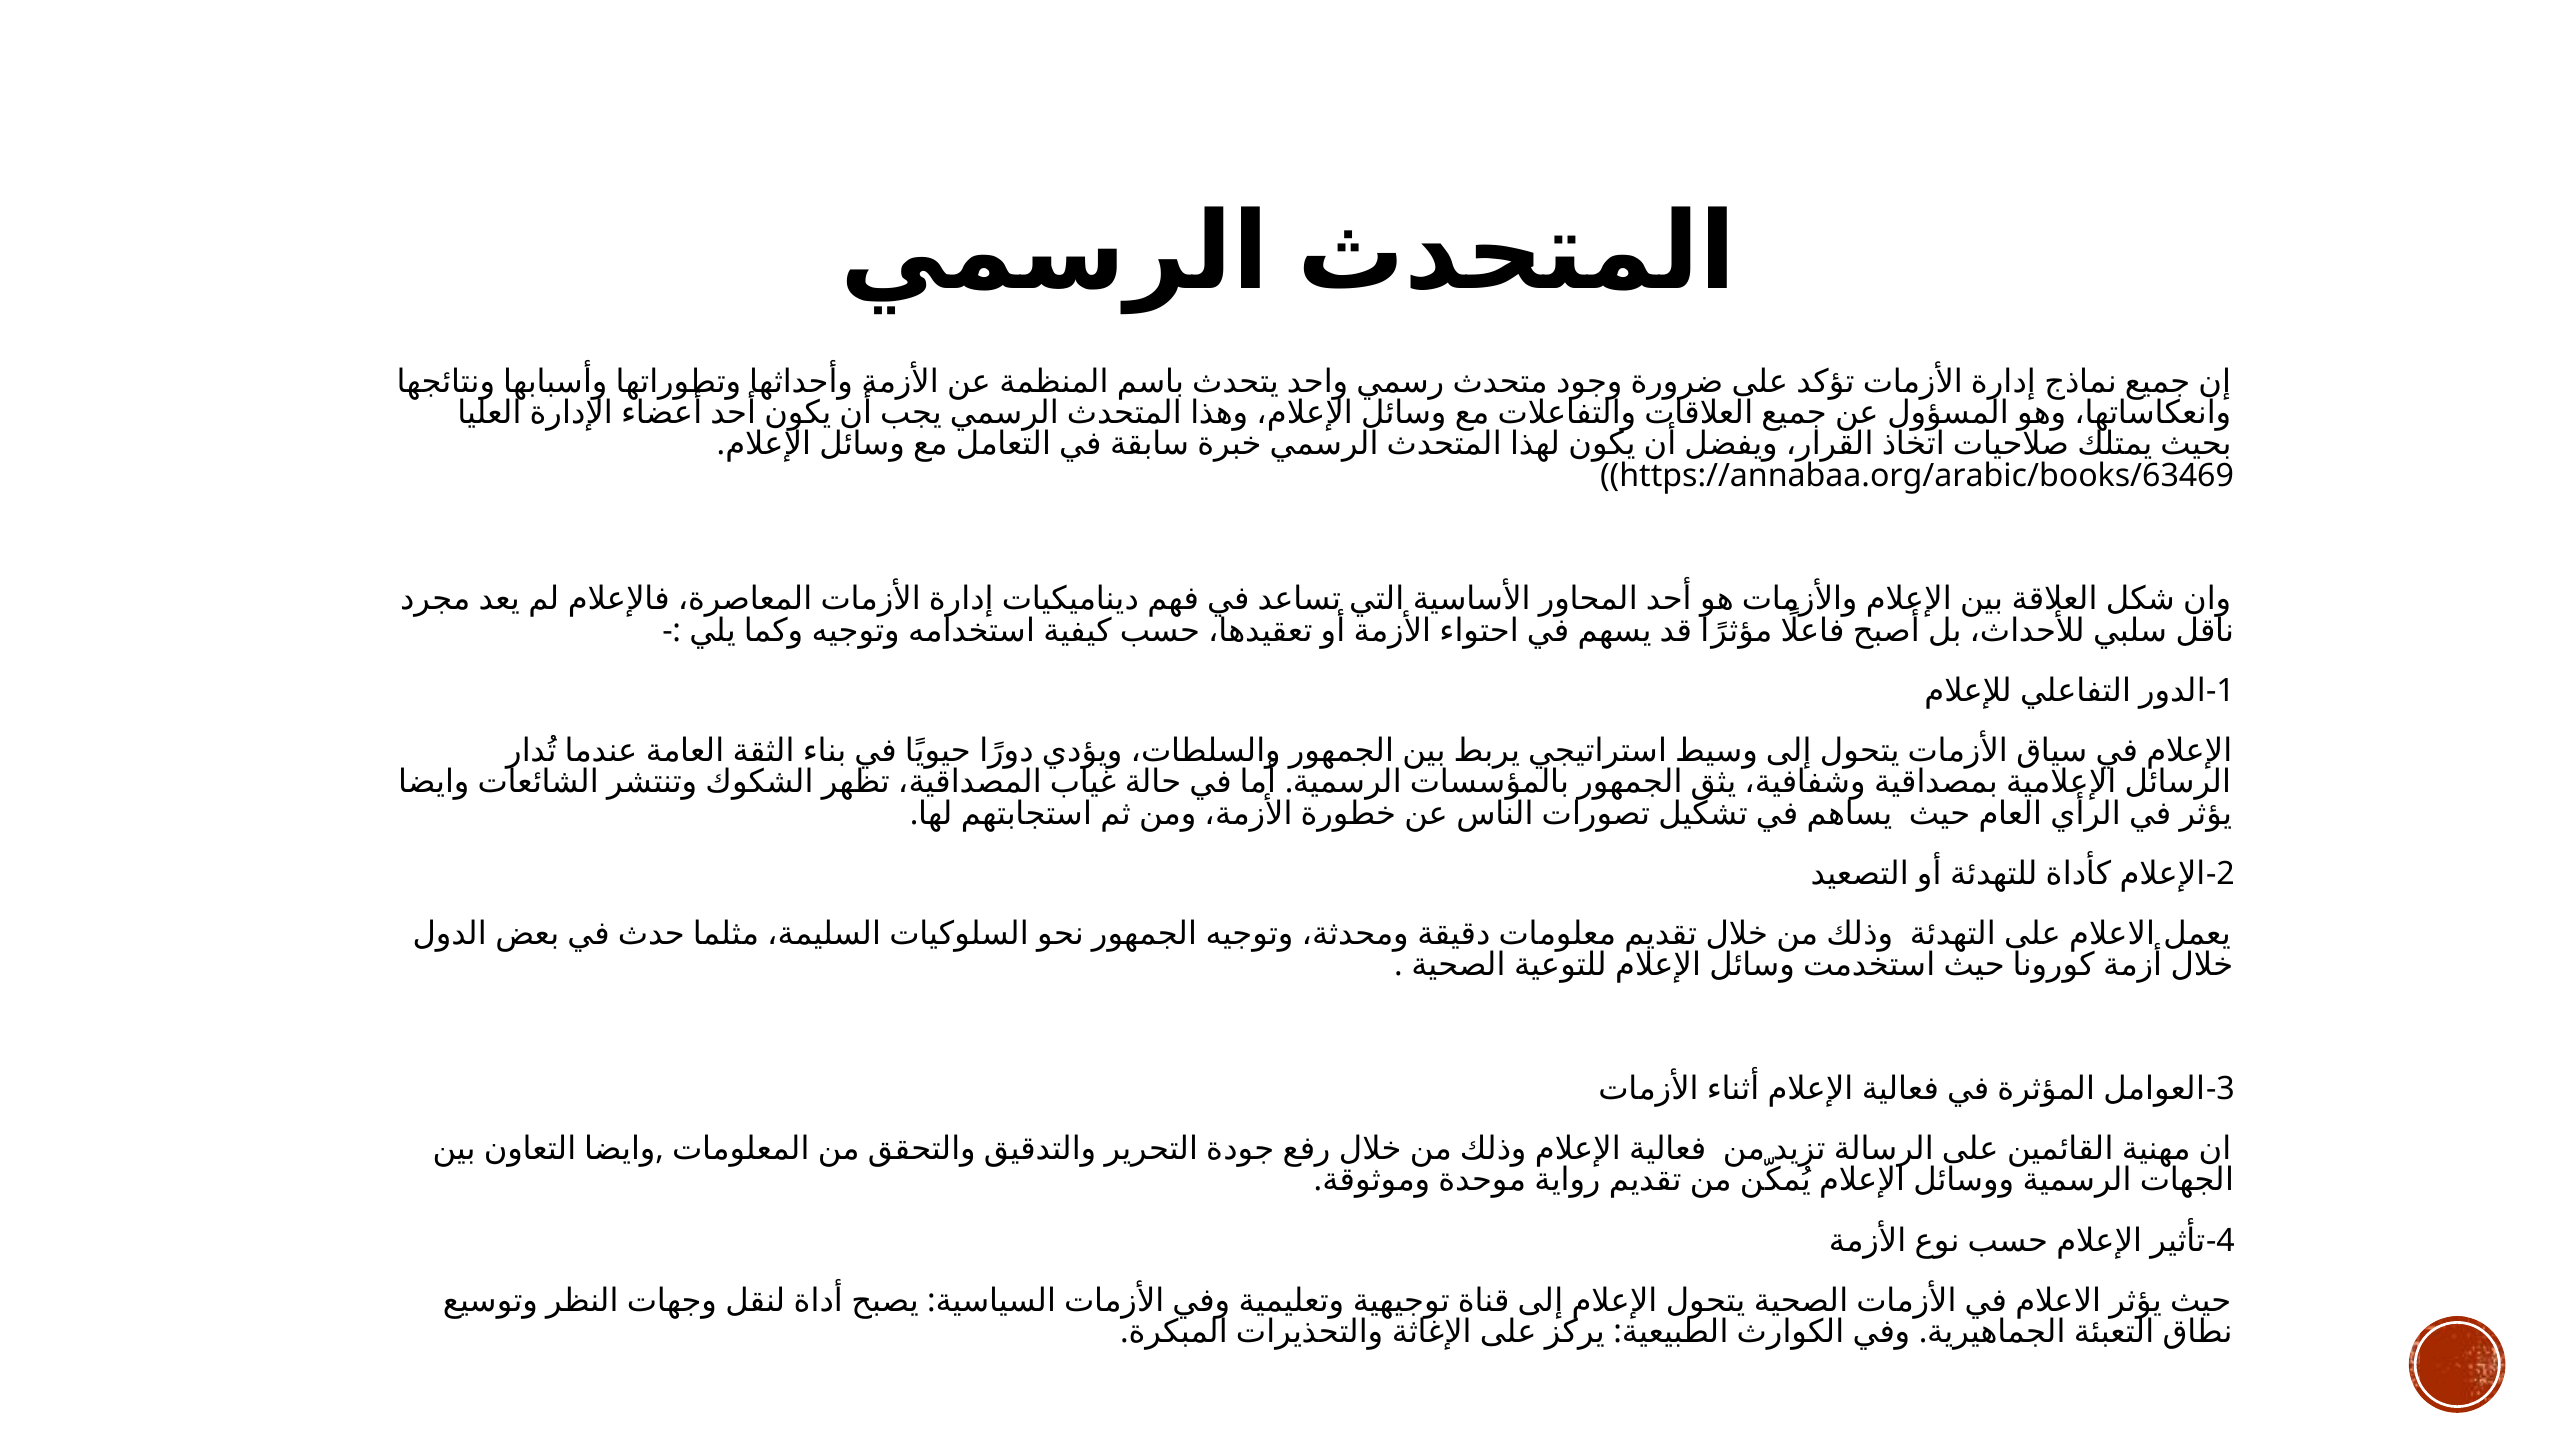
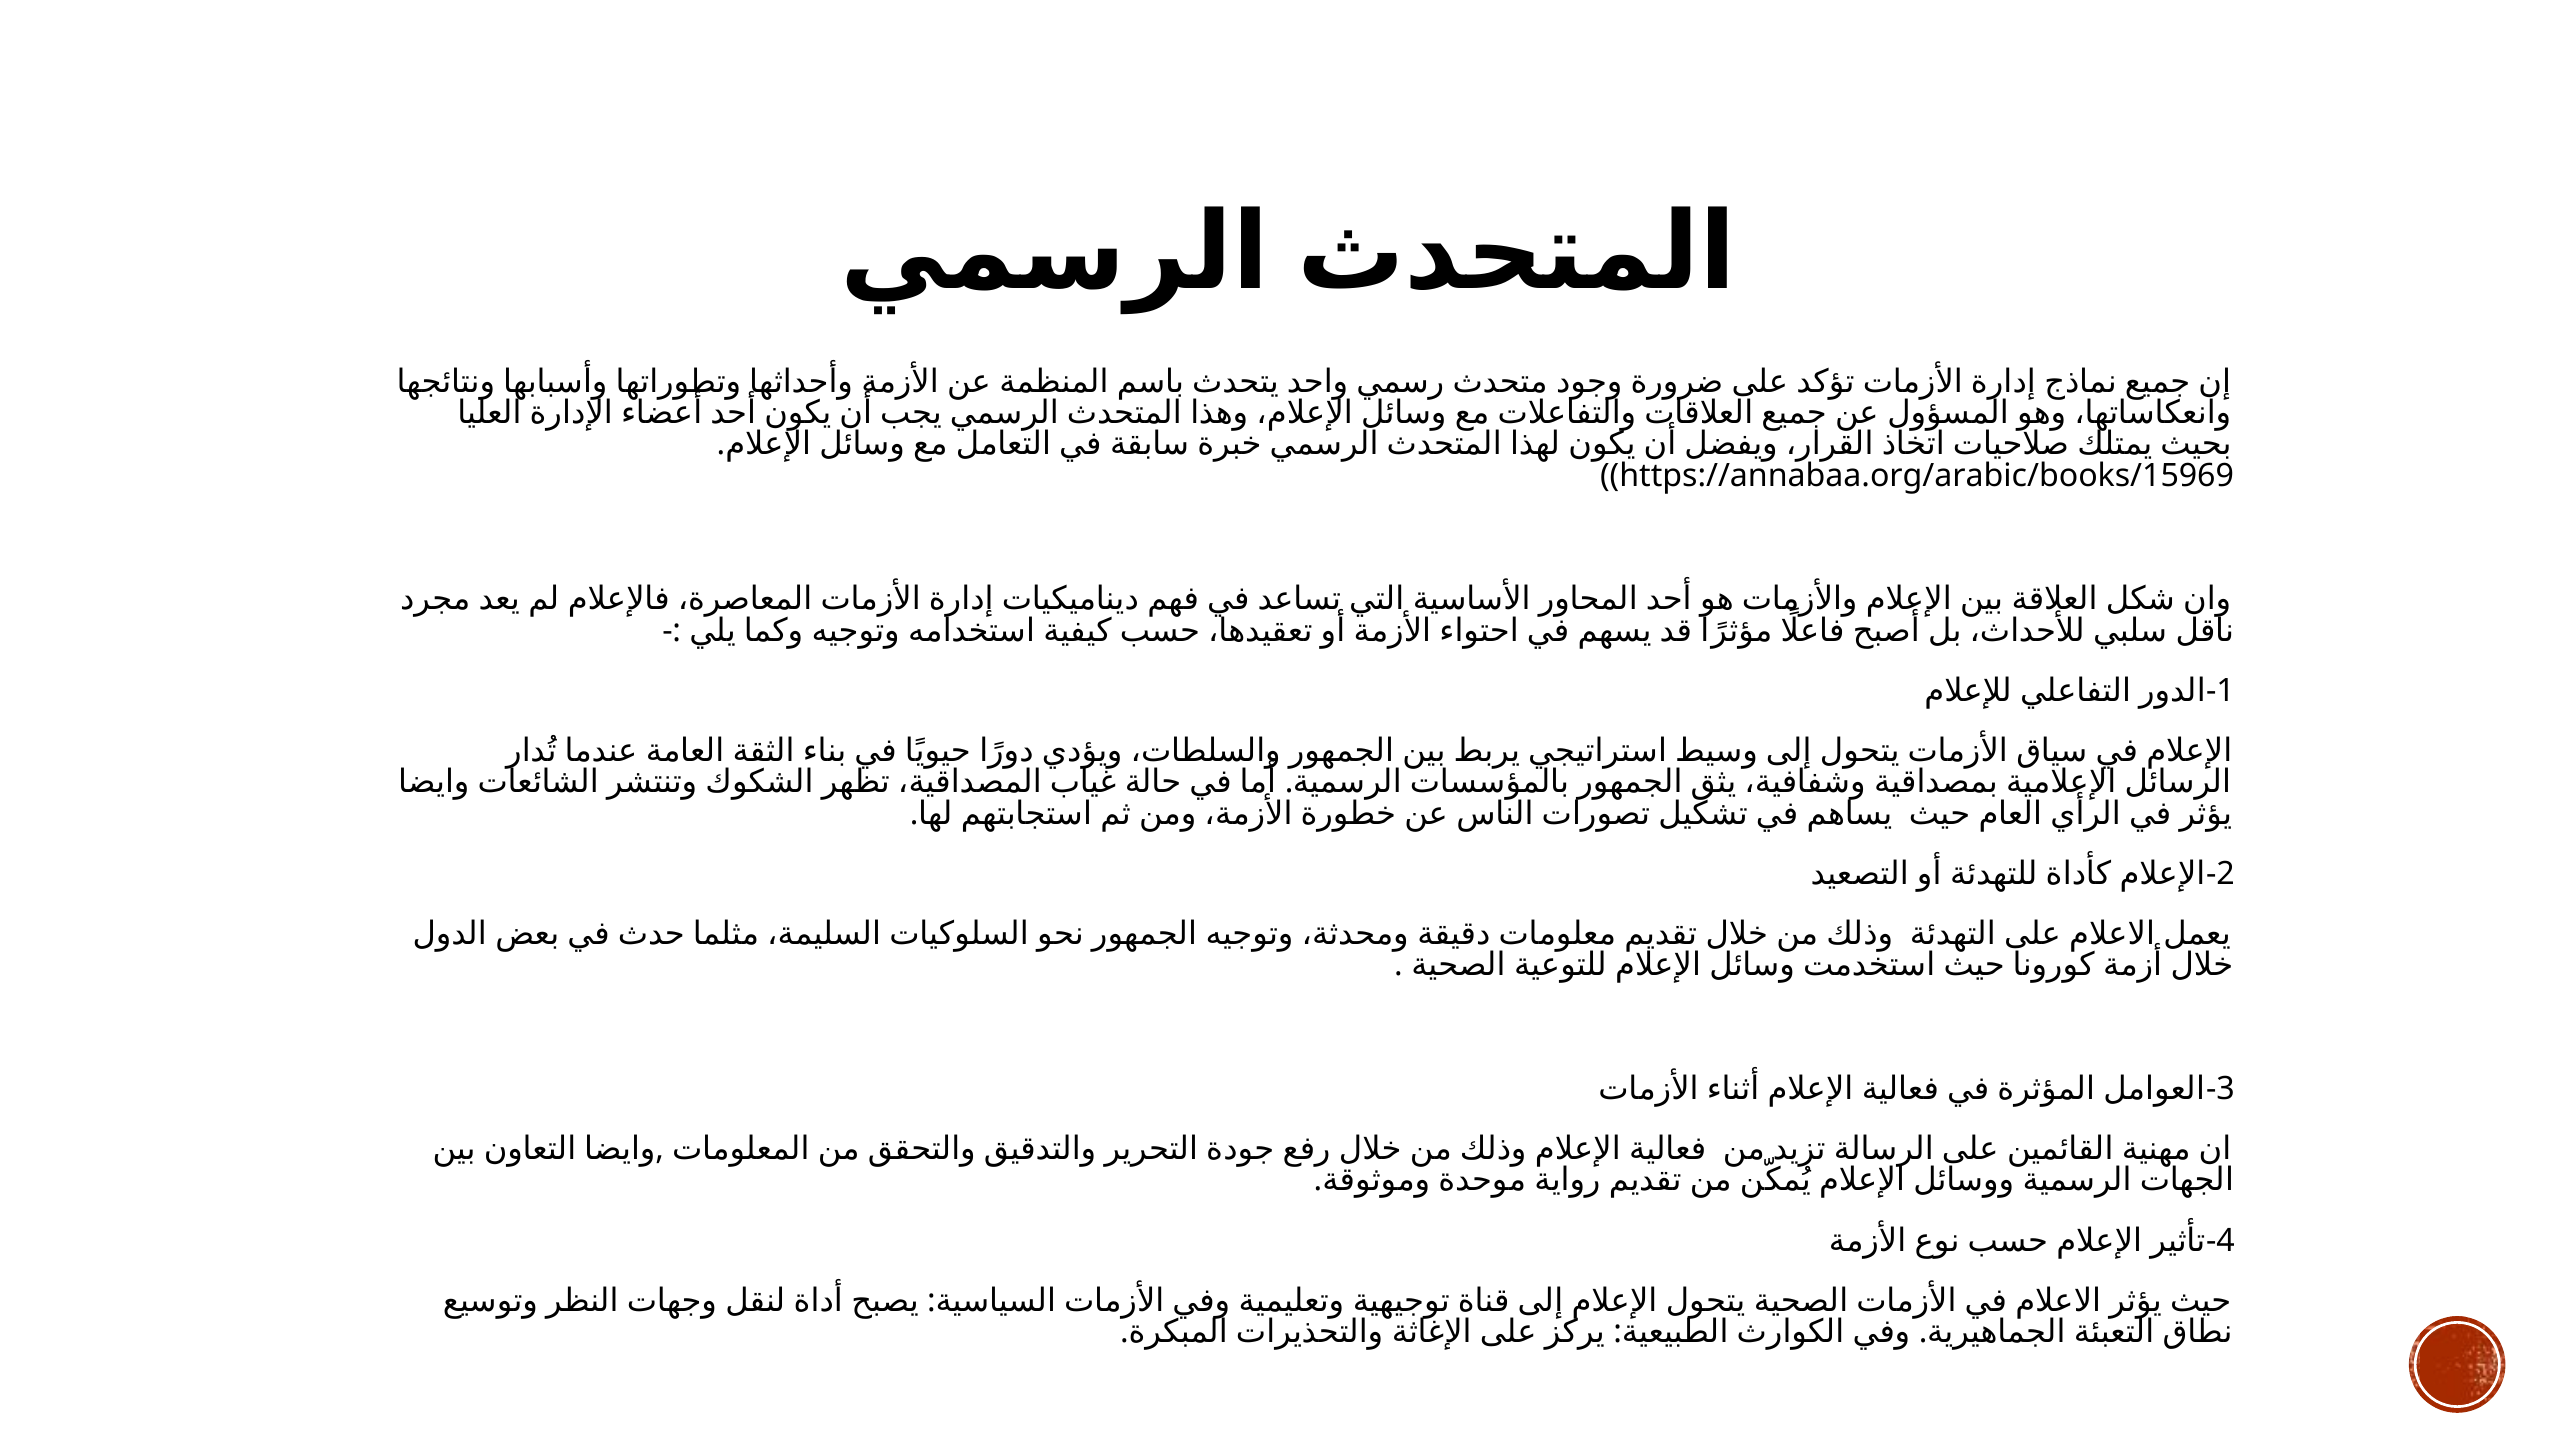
https://annabaa.org/arabic/books/63469: https://annabaa.org/arabic/books/63469 -> https://annabaa.org/arabic/books/15969 (1927, 475)
